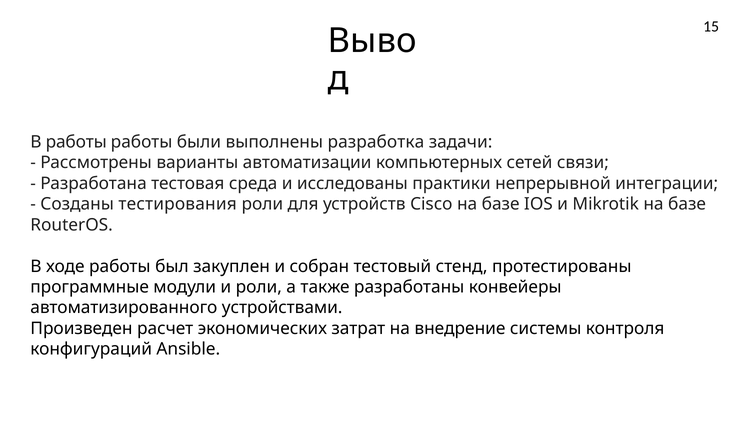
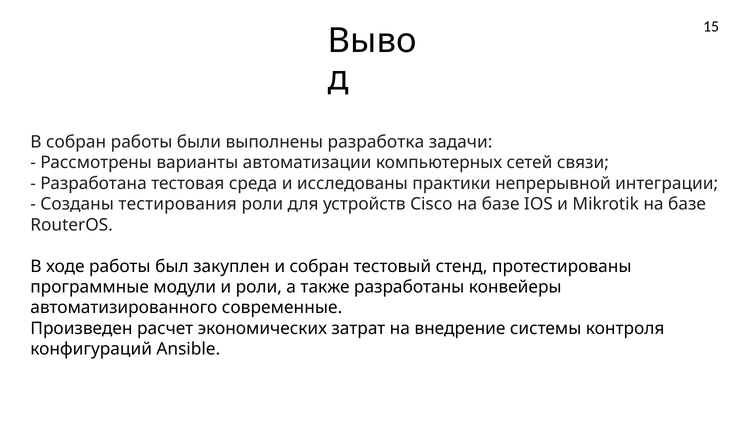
В работы: работы -> собран (76, 142)
устройствами: устройствами -> современные (282, 308)
